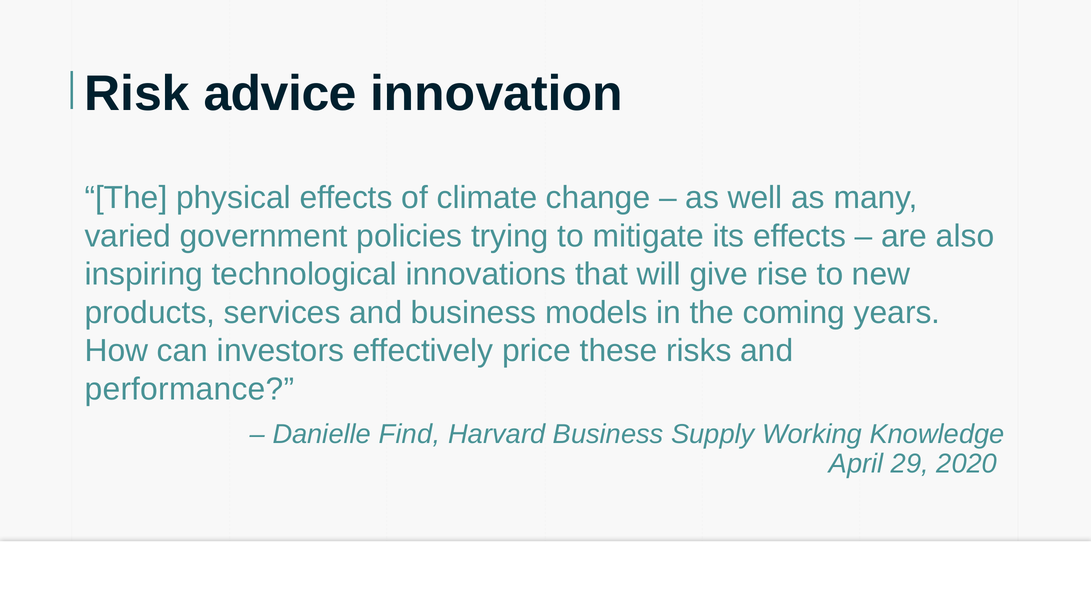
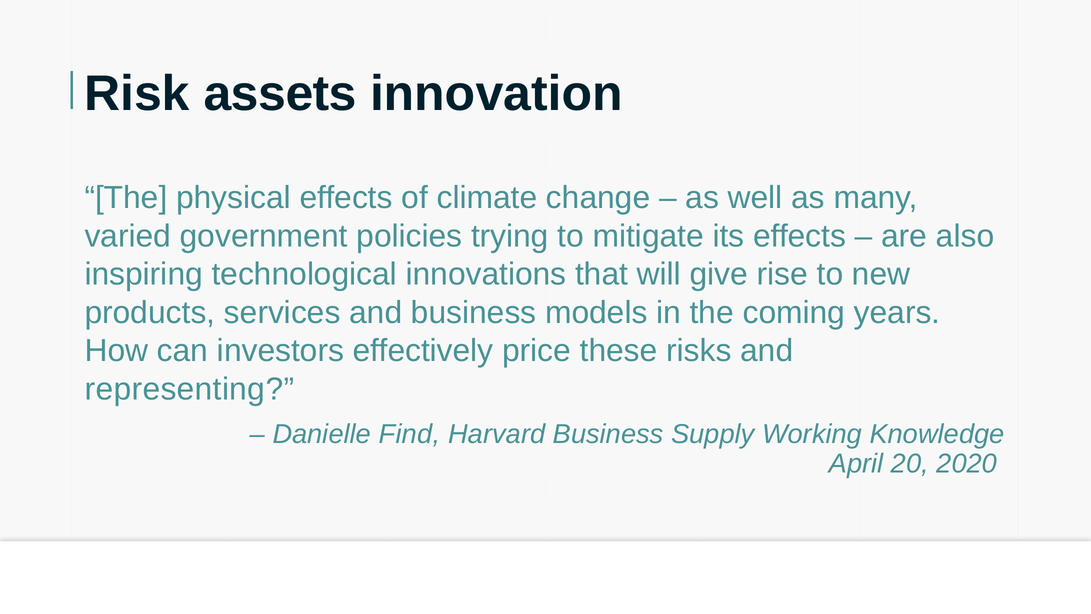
advice: advice -> assets (280, 94)
performance: performance -> representing (189, 389)
29: 29 -> 20 (910, 463)
